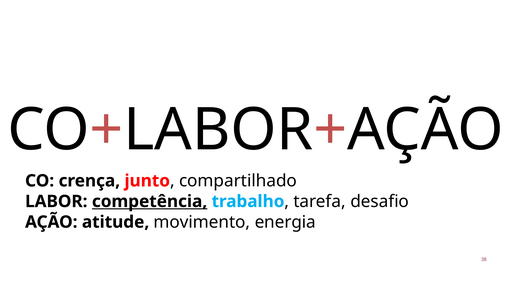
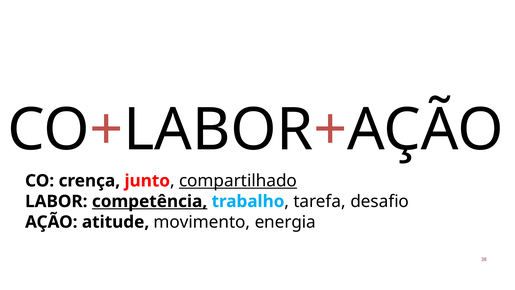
compartilhado underline: none -> present (238, 181)
